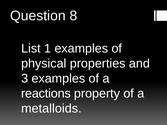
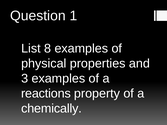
8: 8 -> 1 (73, 16)
1: 1 -> 8 (48, 48)
metalloids: metalloids -> chemically (51, 109)
